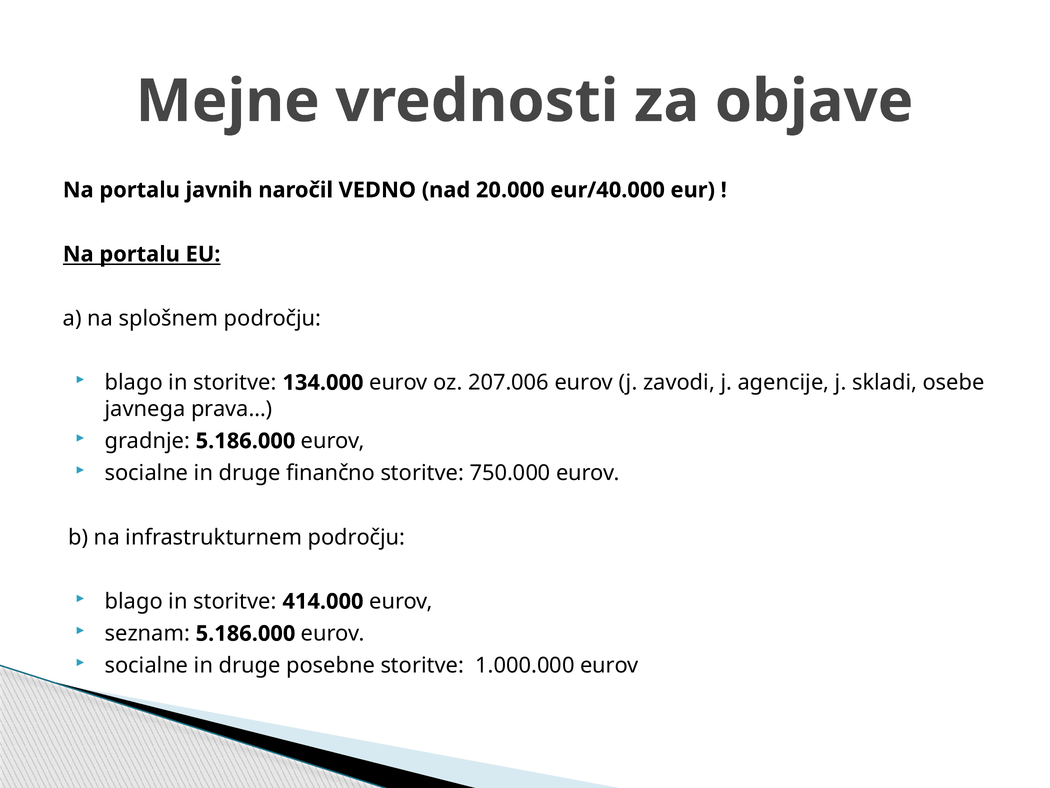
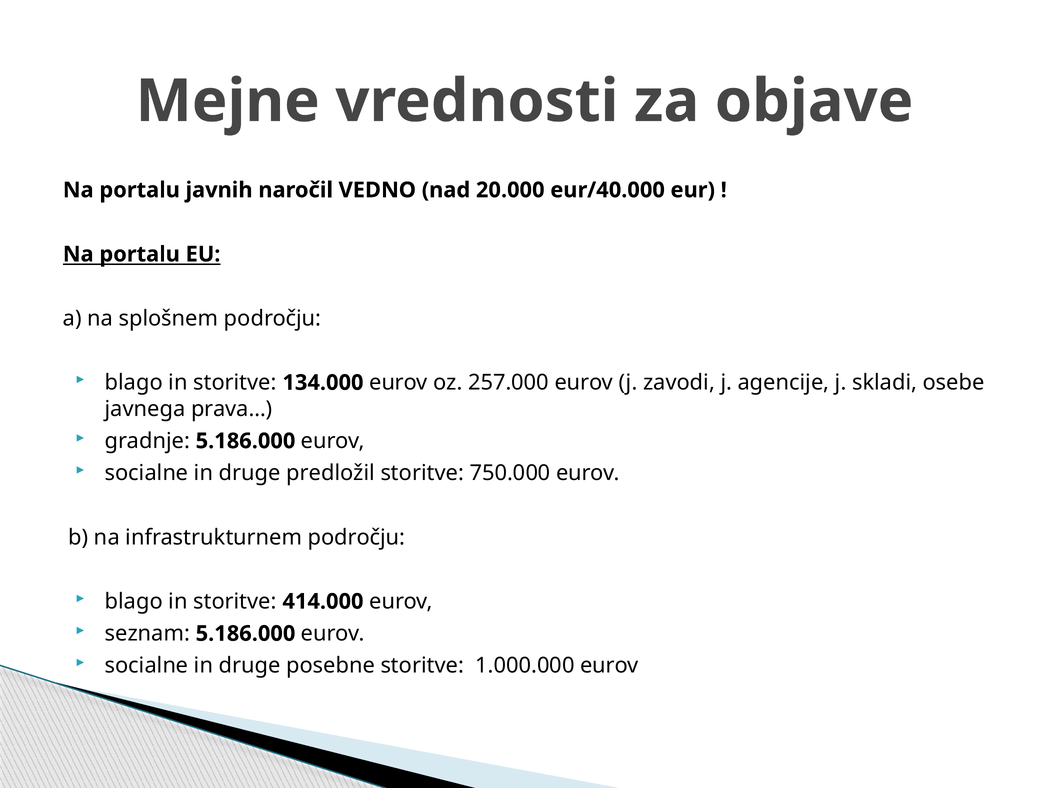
207.006: 207.006 -> 257.000 (508, 382)
finančno: finančno -> predložil (331, 473)
